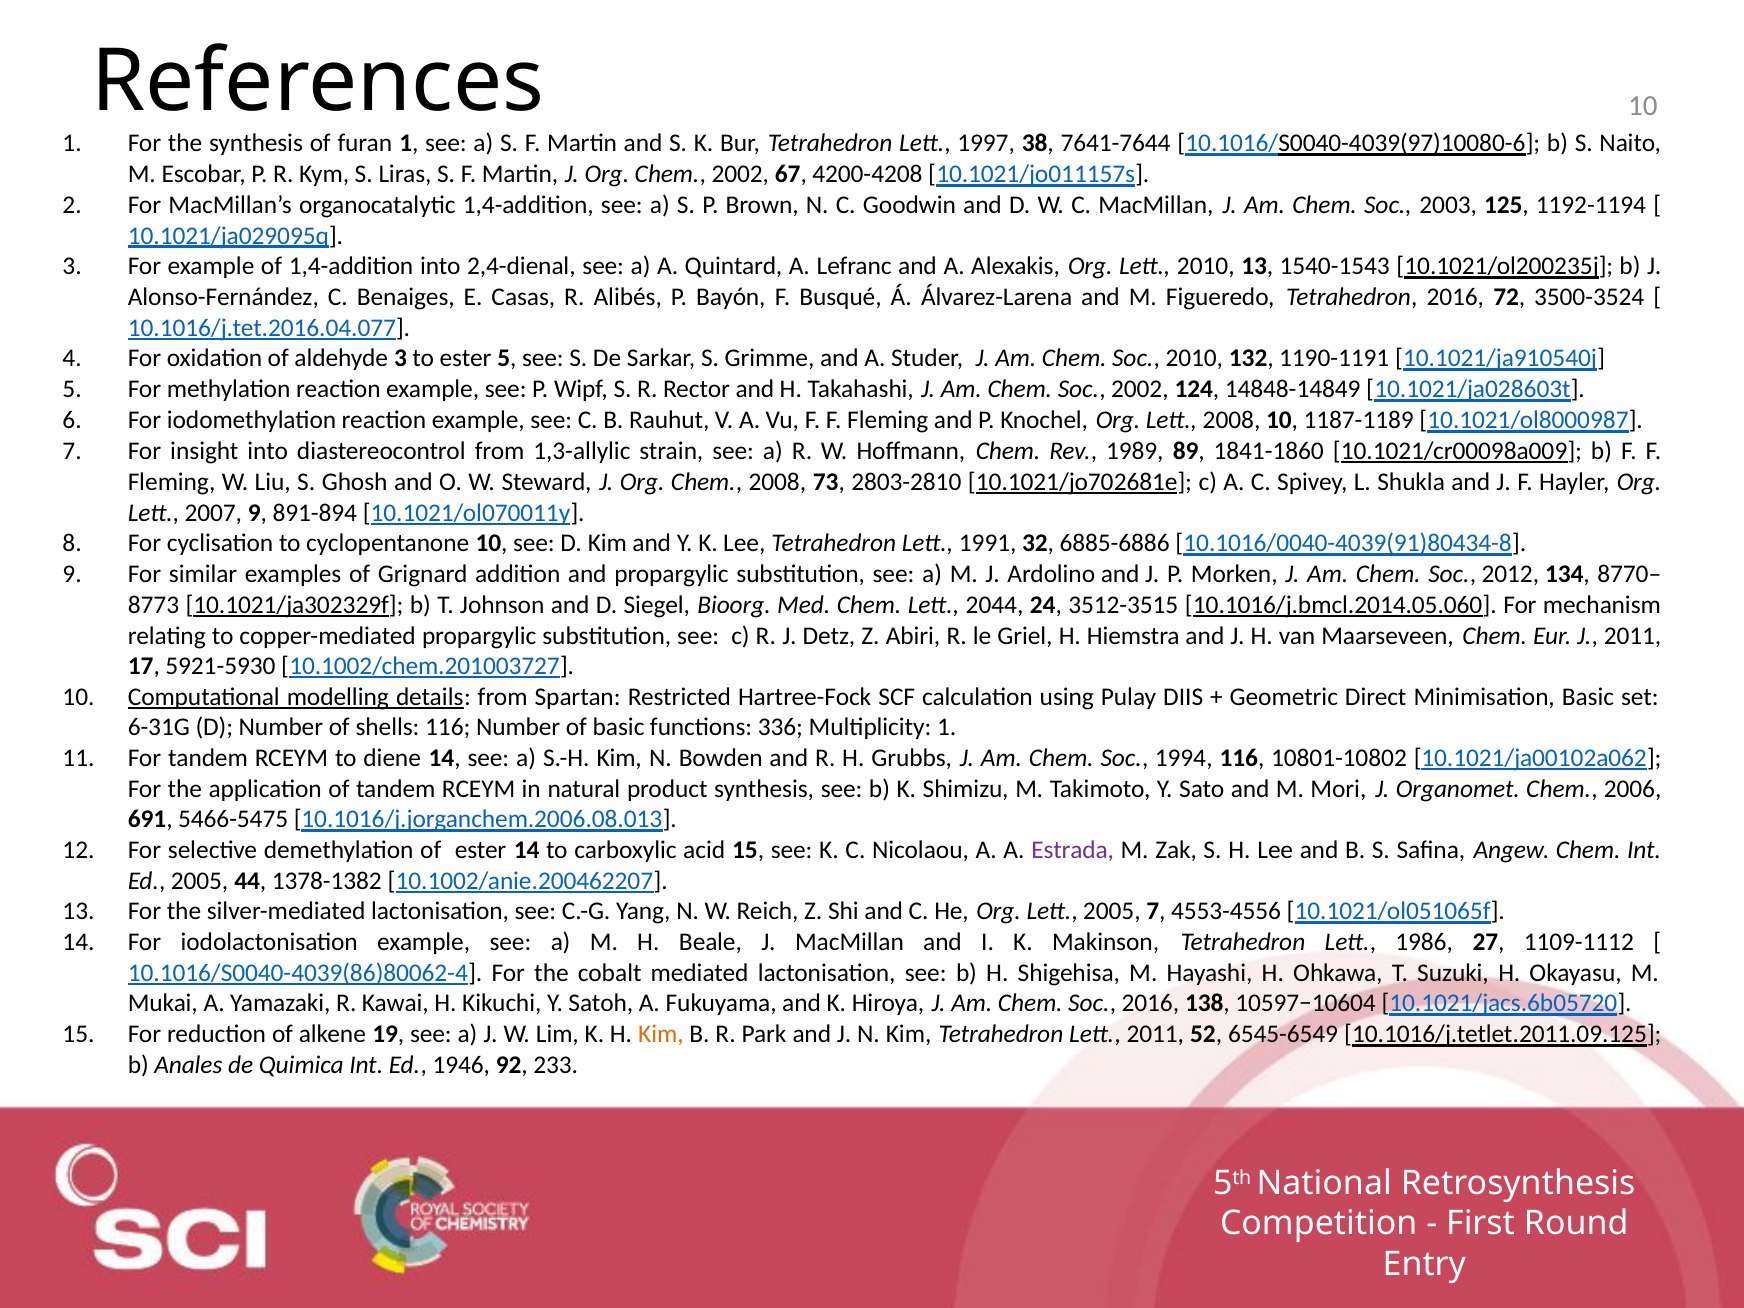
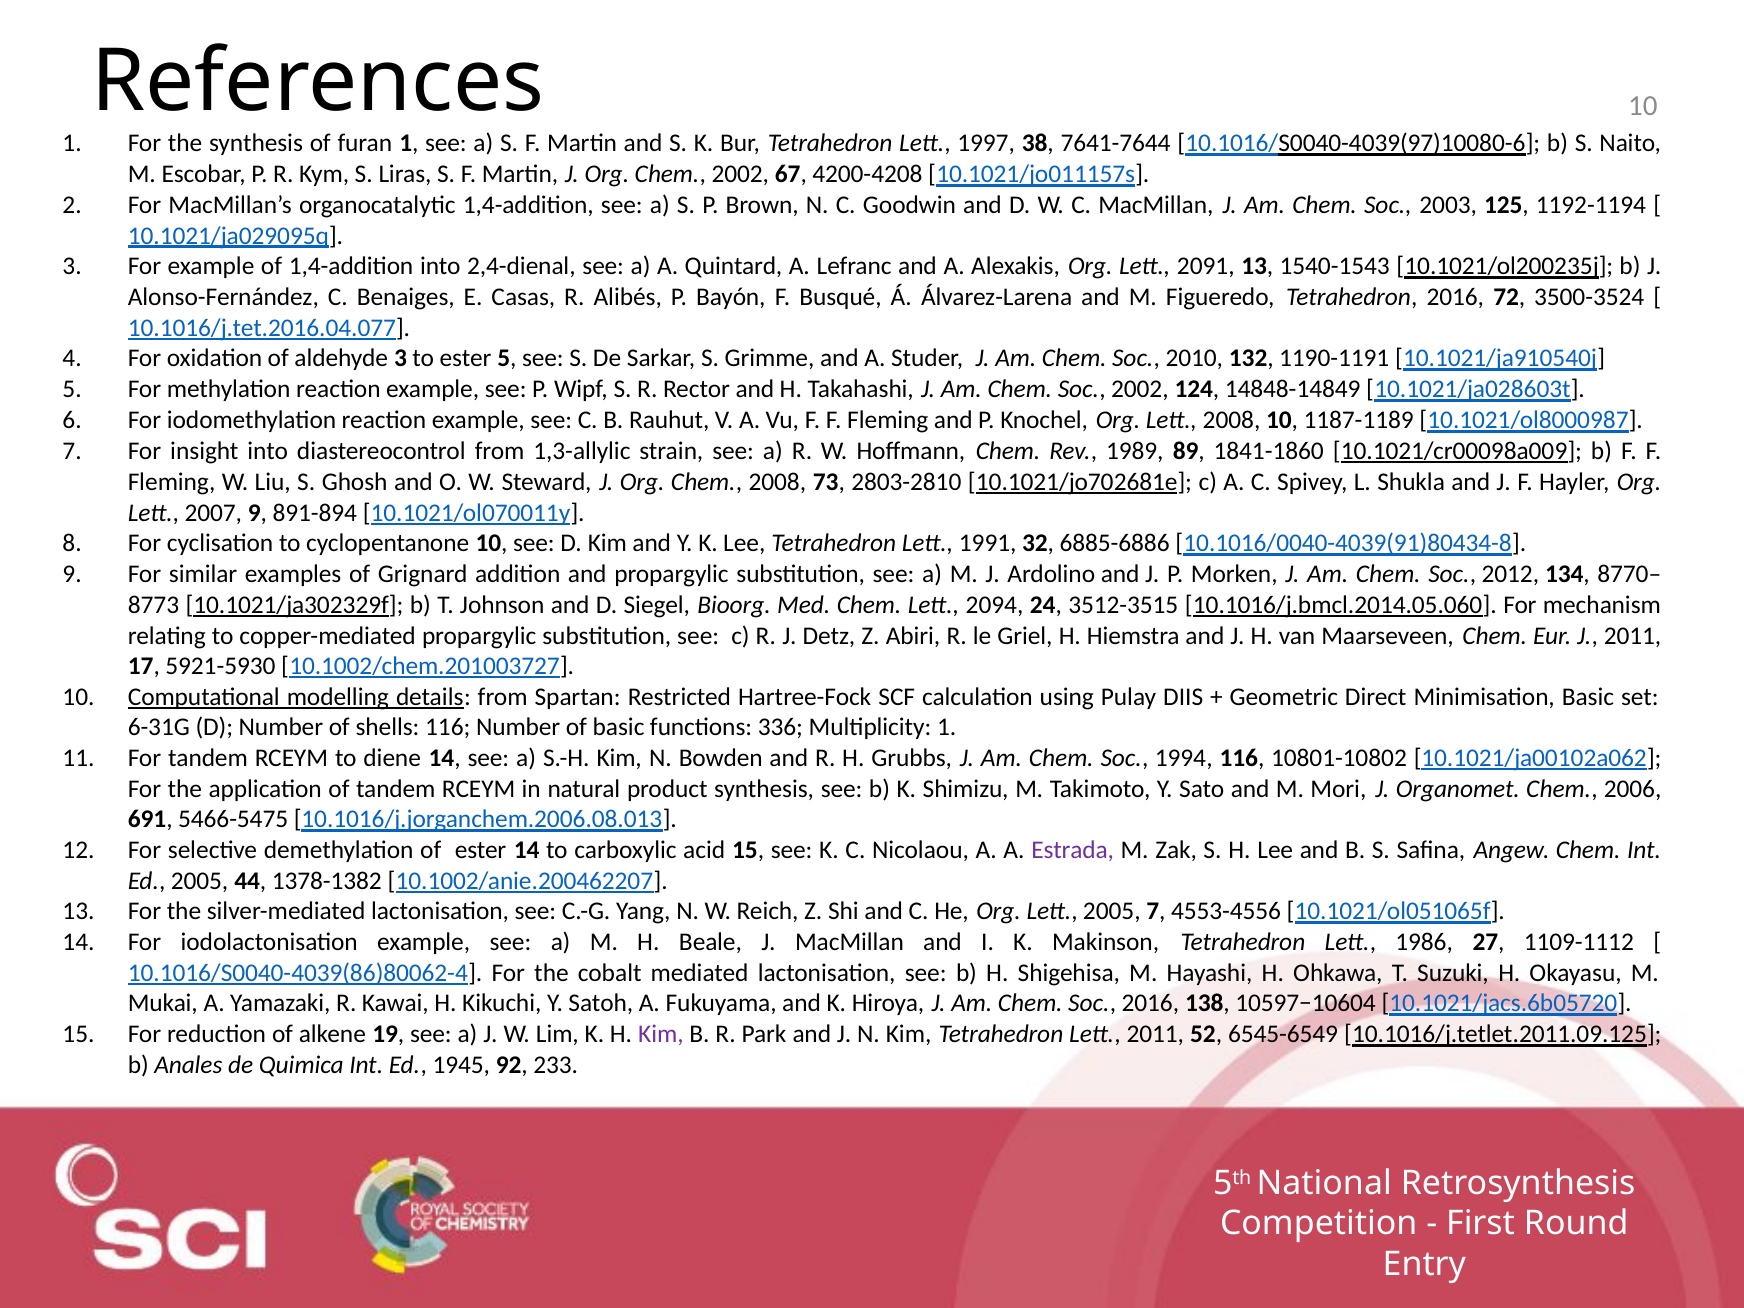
Lett 2010: 2010 -> 2091 (1206, 266)
2044: 2044 -> 2094 (995, 605)
Kim colour: orange -> purple (661, 1034)
1946: 1946 -> 1945 (461, 1065)
